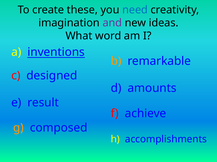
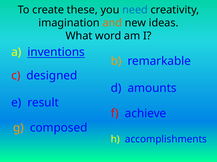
and colour: purple -> orange (112, 23)
